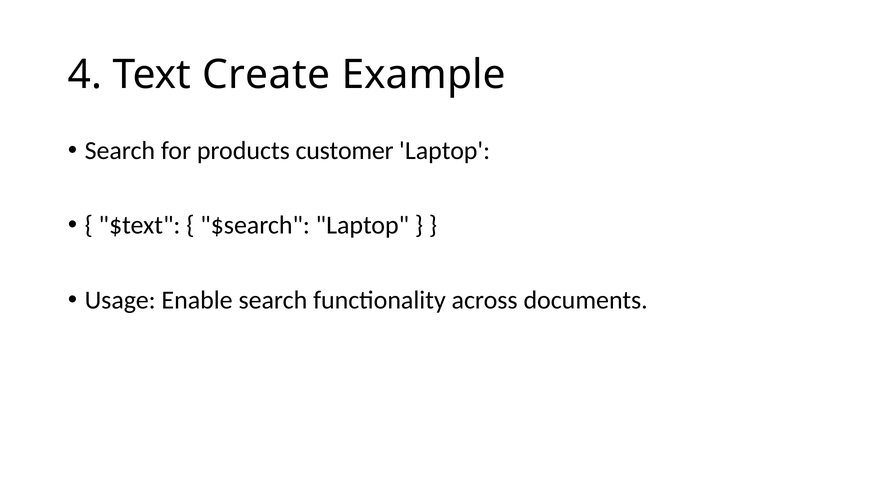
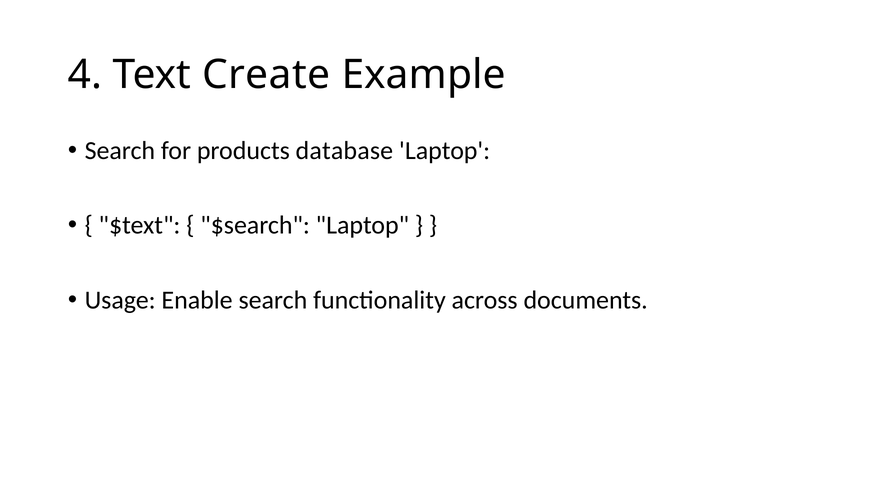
customer: customer -> database (344, 151)
